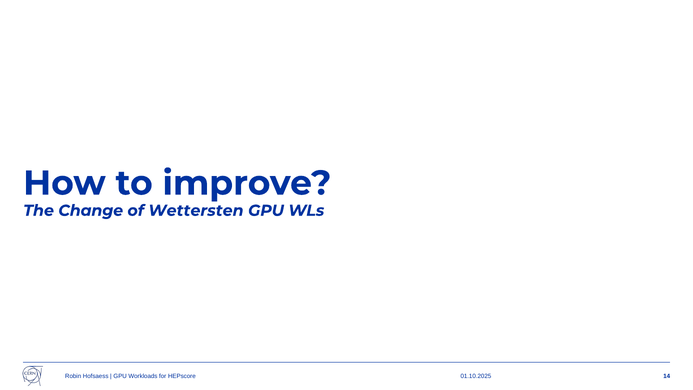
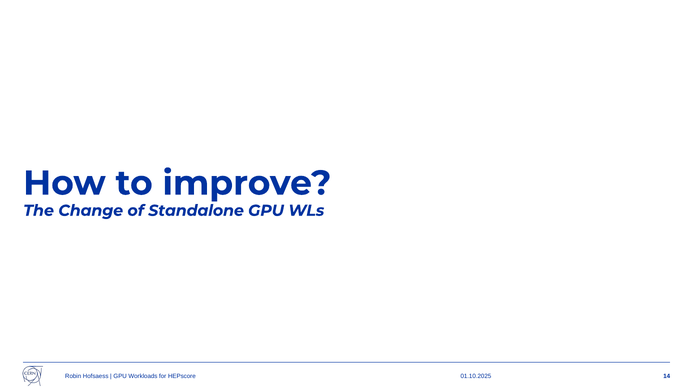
Wettersten: Wettersten -> Standalone (196, 211)
